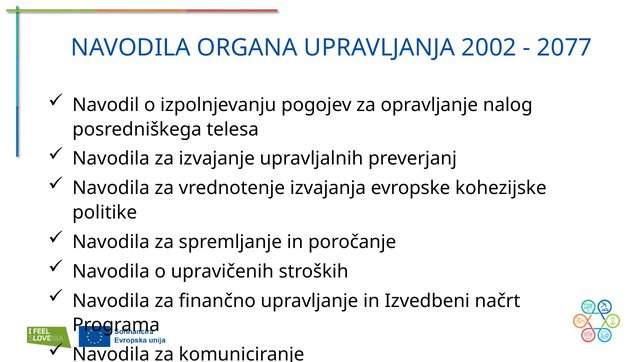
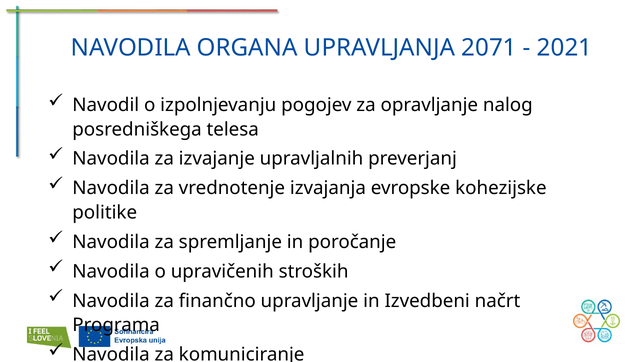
2002: 2002 -> 2071 (489, 48)
2077: 2077 -> 2021 (565, 48)
